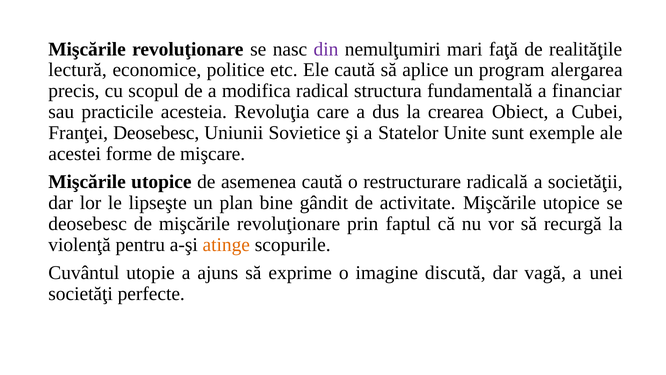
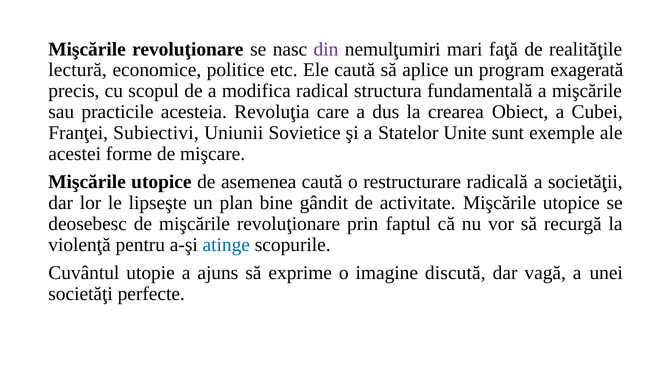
alergarea: alergarea -> exagerată (587, 70)
a financiar: financiar -> mişcările (587, 91)
Franţei Deosebesc: Deosebesc -> Subiectivi (156, 133)
atinge colour: orange -> blue (226, 244)
